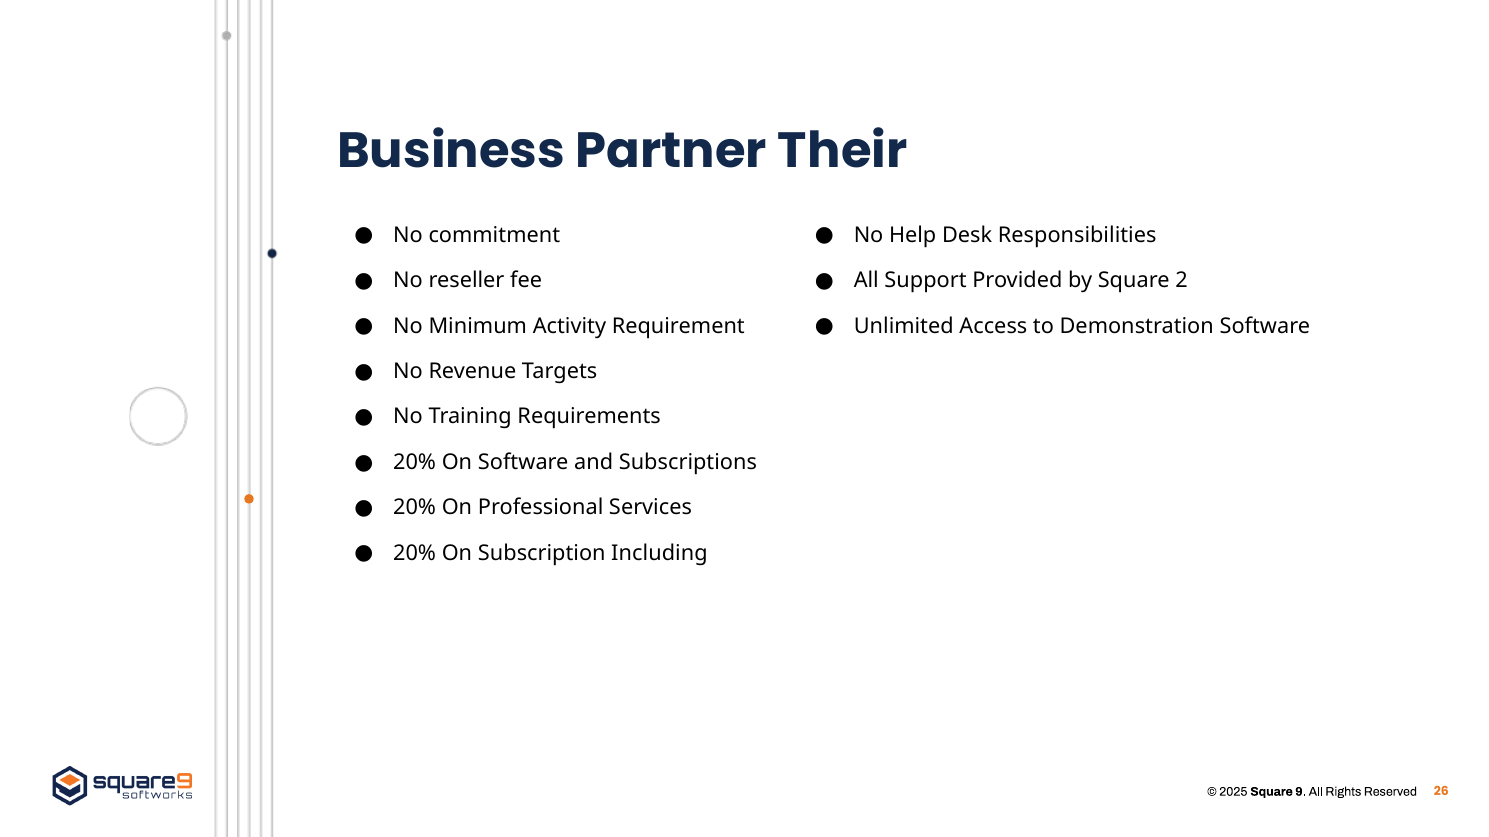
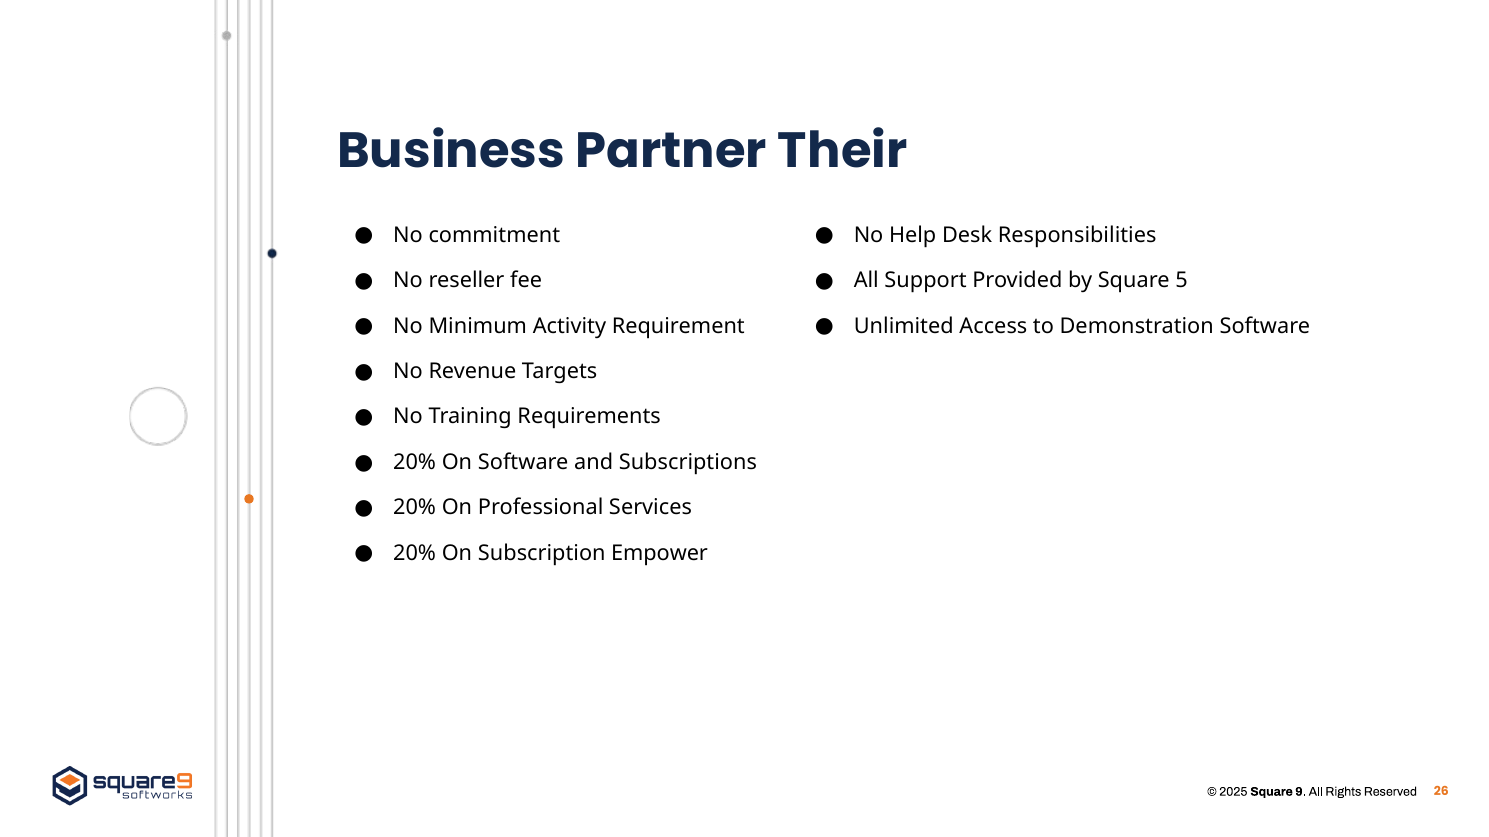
2: 2 -> 5 (1182, 281)
Including: Including -> Empower (660, 553)
